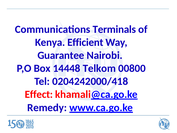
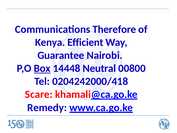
Terminals: Terminals -> Therefore (114, 29)
Box underline: none -> present (42, 68)
Telkom: Telkom -> Neutral (99, 68)
Effect: Effect -> Scare (39, 94)
